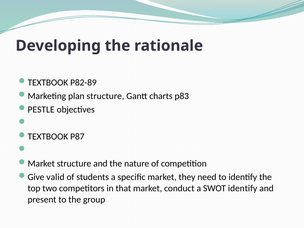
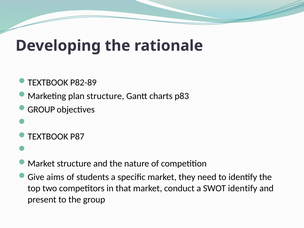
PESTLE: PESTLE -> GROUP (41, 110)
valid: valid -> aims (55, 177)
